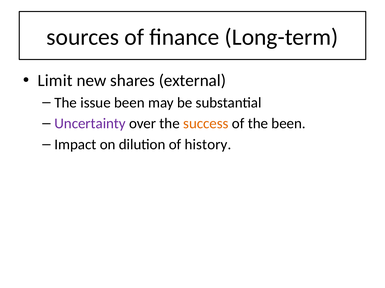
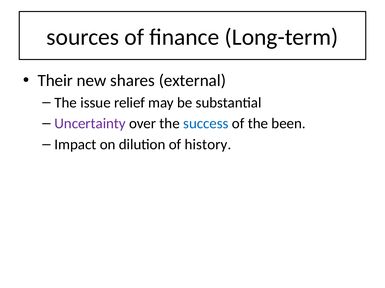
Limit: Limit -> Their (55, 81)
issue been: been -> relief (129, 103)
success colour: orange -> blue (206, 124)
